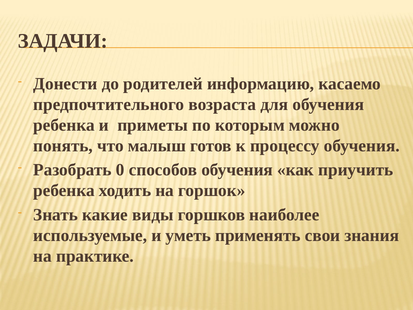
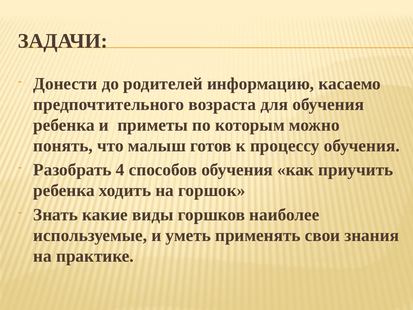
0: 0 -> 4 (120, 170)
